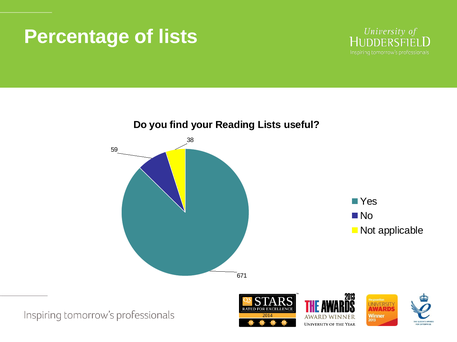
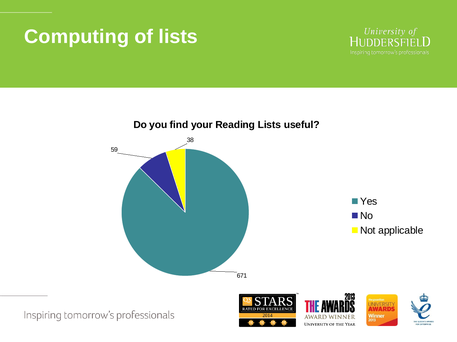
Percentage: Percentage -> Computing (77, 37)
